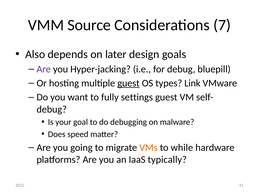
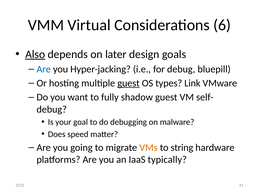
Source: Source -> Virtual (89, 25)
7: 7 -> 6 (222, 25)
Also underline: none -> present (35, 54)
Are colour: purple -> blue (44, 69)
settings: settings -> shadow (137, 97)
while: while -> string (182, 148)
